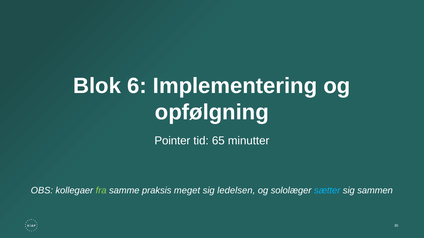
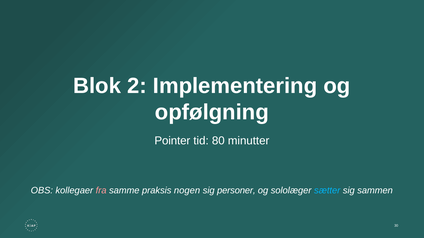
6: 6 -> 2 (137, 86)
65: 65 -> 80 (218, 141)
fra colour: light green -> pink (101, 191)
meget: meget -> nogen (187, 191)
ledelsen: ledelsen -> personer (236, 191)
